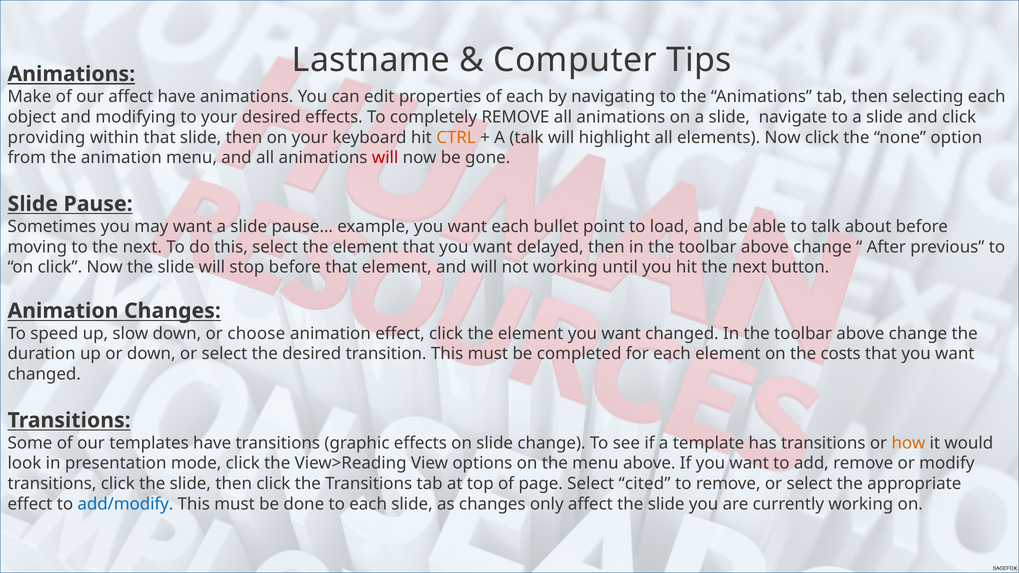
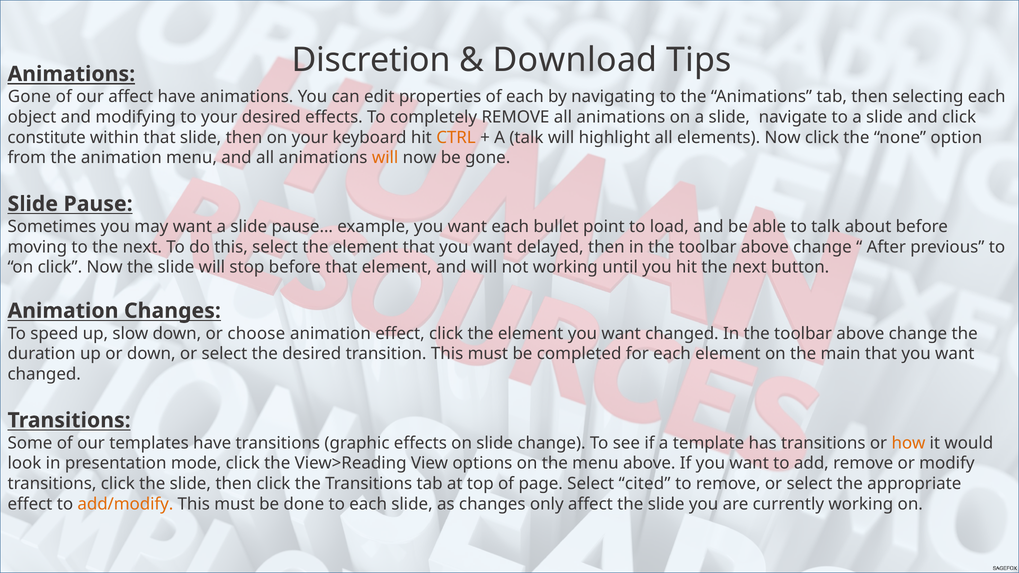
Lastname: Lastname -> Discretion (371, 60)
Computer: Computer -> Download (575, 60)
Make: Make -> Gone (29, 97)
providing: providing -> constitute (47, 137)
will colour: red -> orange (385, 158)
costs: costs -> main (841, 354)
add/modify colour: blue -> orange (125, 504)
